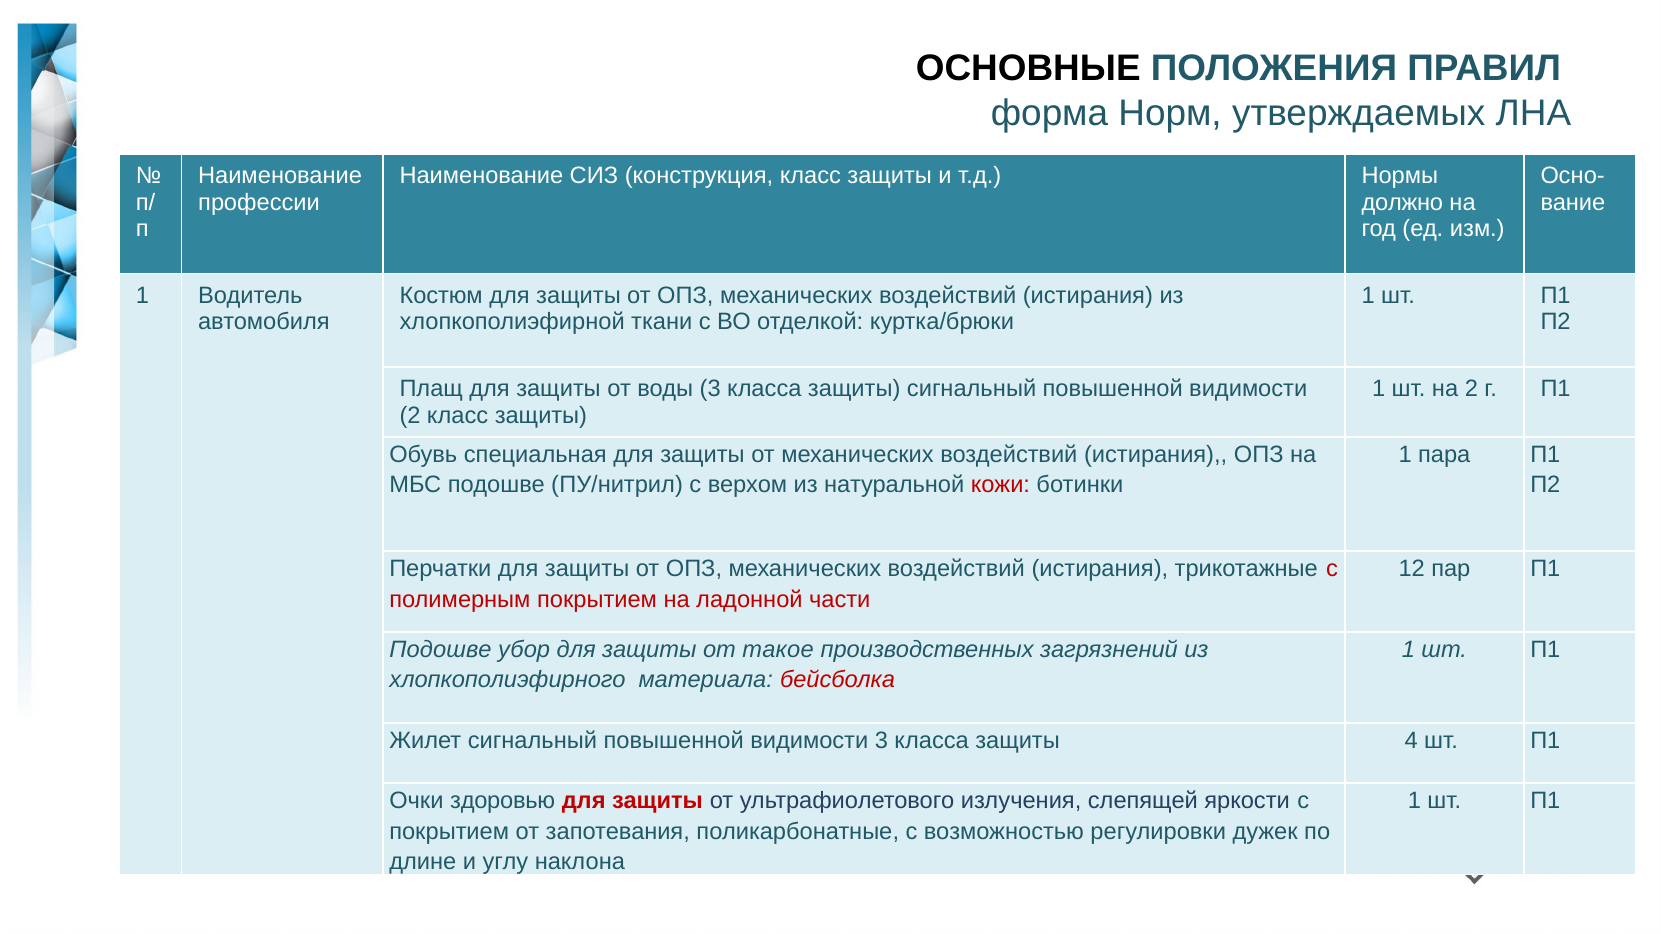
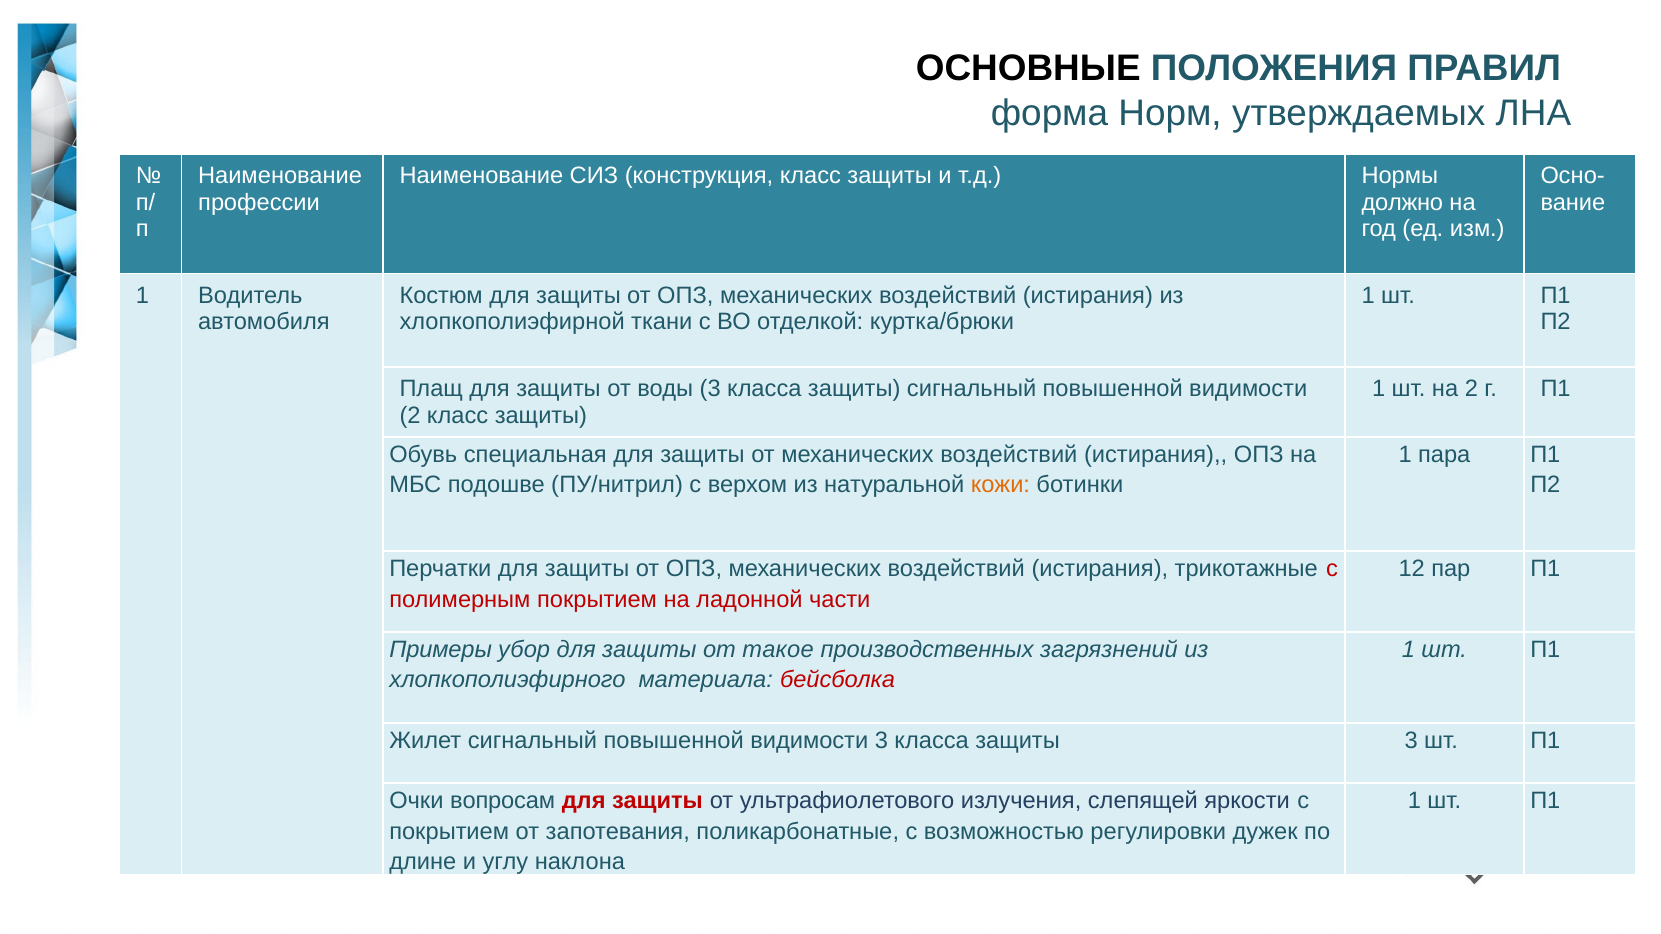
кожи colour: red -> orange (1000, 485)
Подошве: Подошве -> Примеры (441, 649)
защиты 4: 4 -> 3 (1411, 741)
здоровью: здоровью -> вопросам (503, 801)
